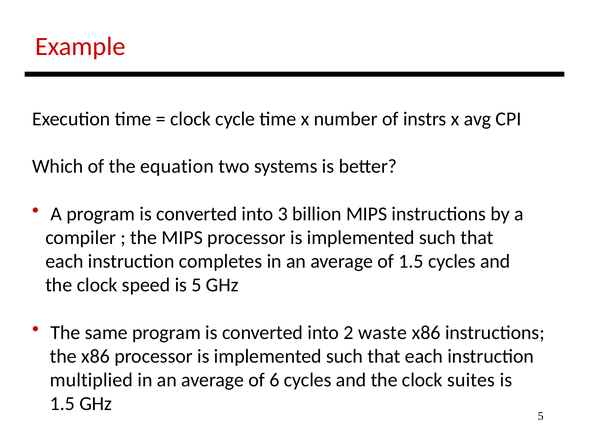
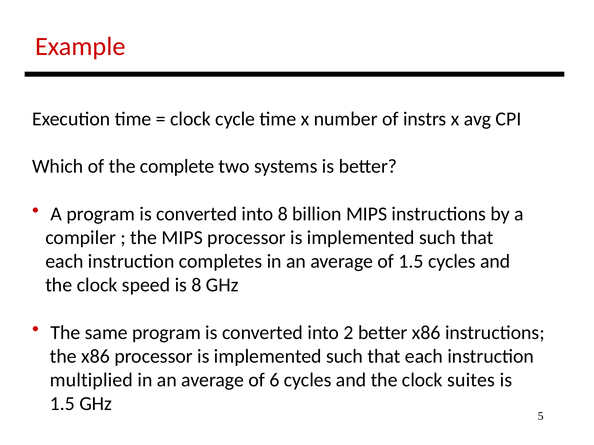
equation: equation -> complete (177, 167)
into 3: 3 -> 8 (283, 214)
is 5: 5 -> 8 (196, 285)
2 waste: waste -> better (383, 333)
